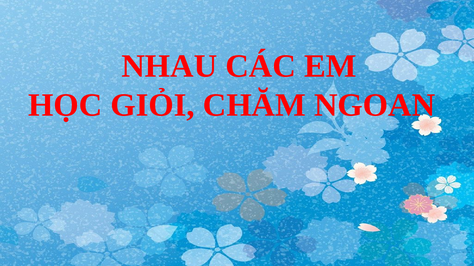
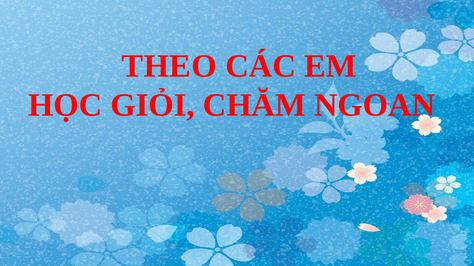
NHAU: NHAU -> THEO (169, 66)
